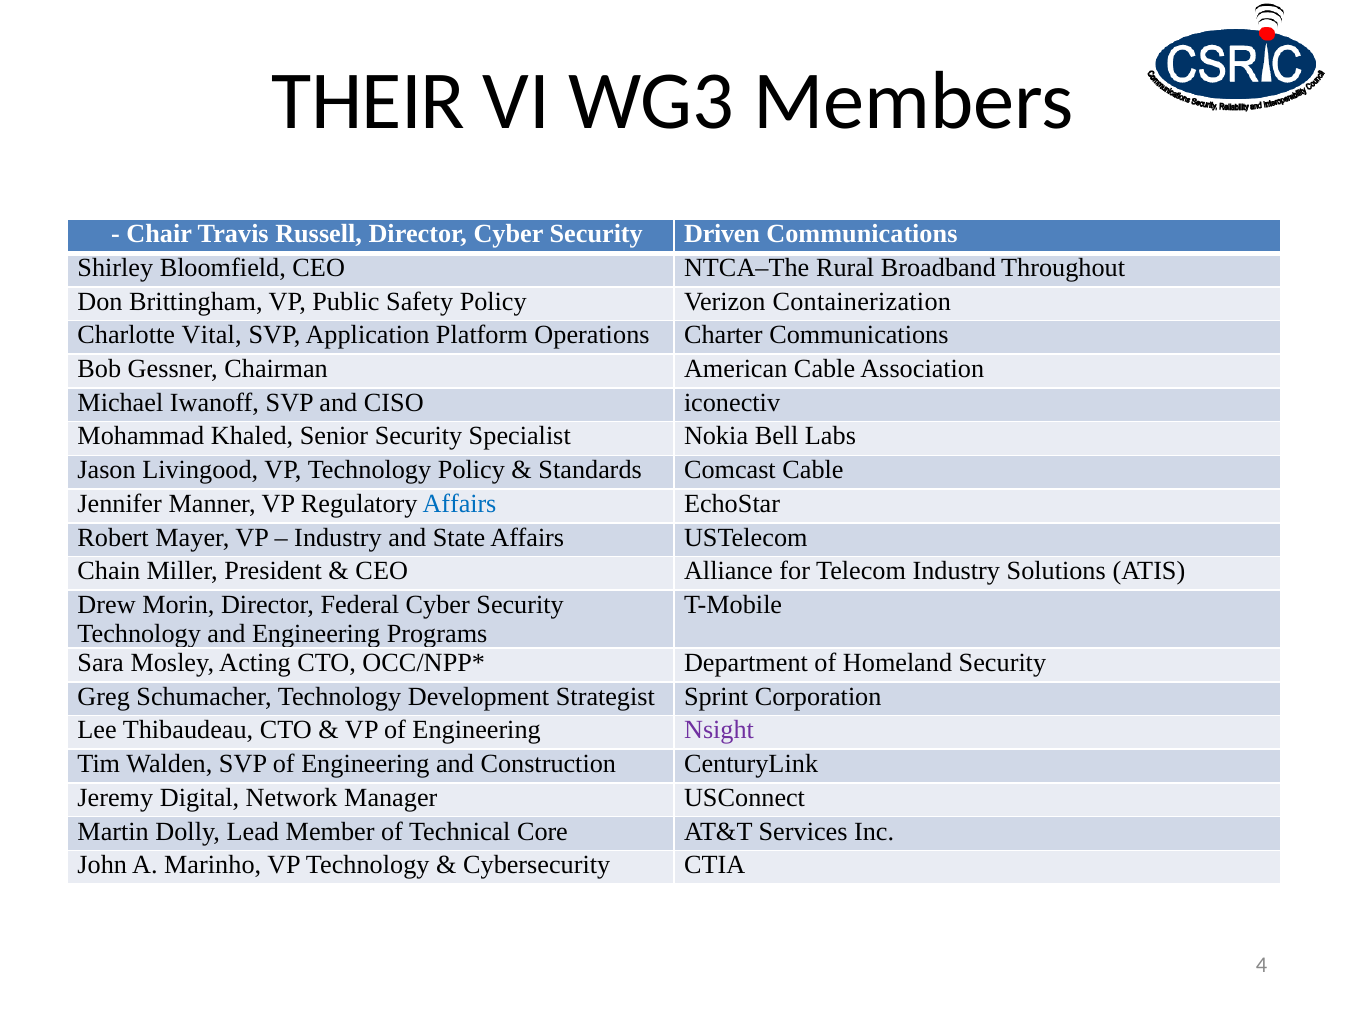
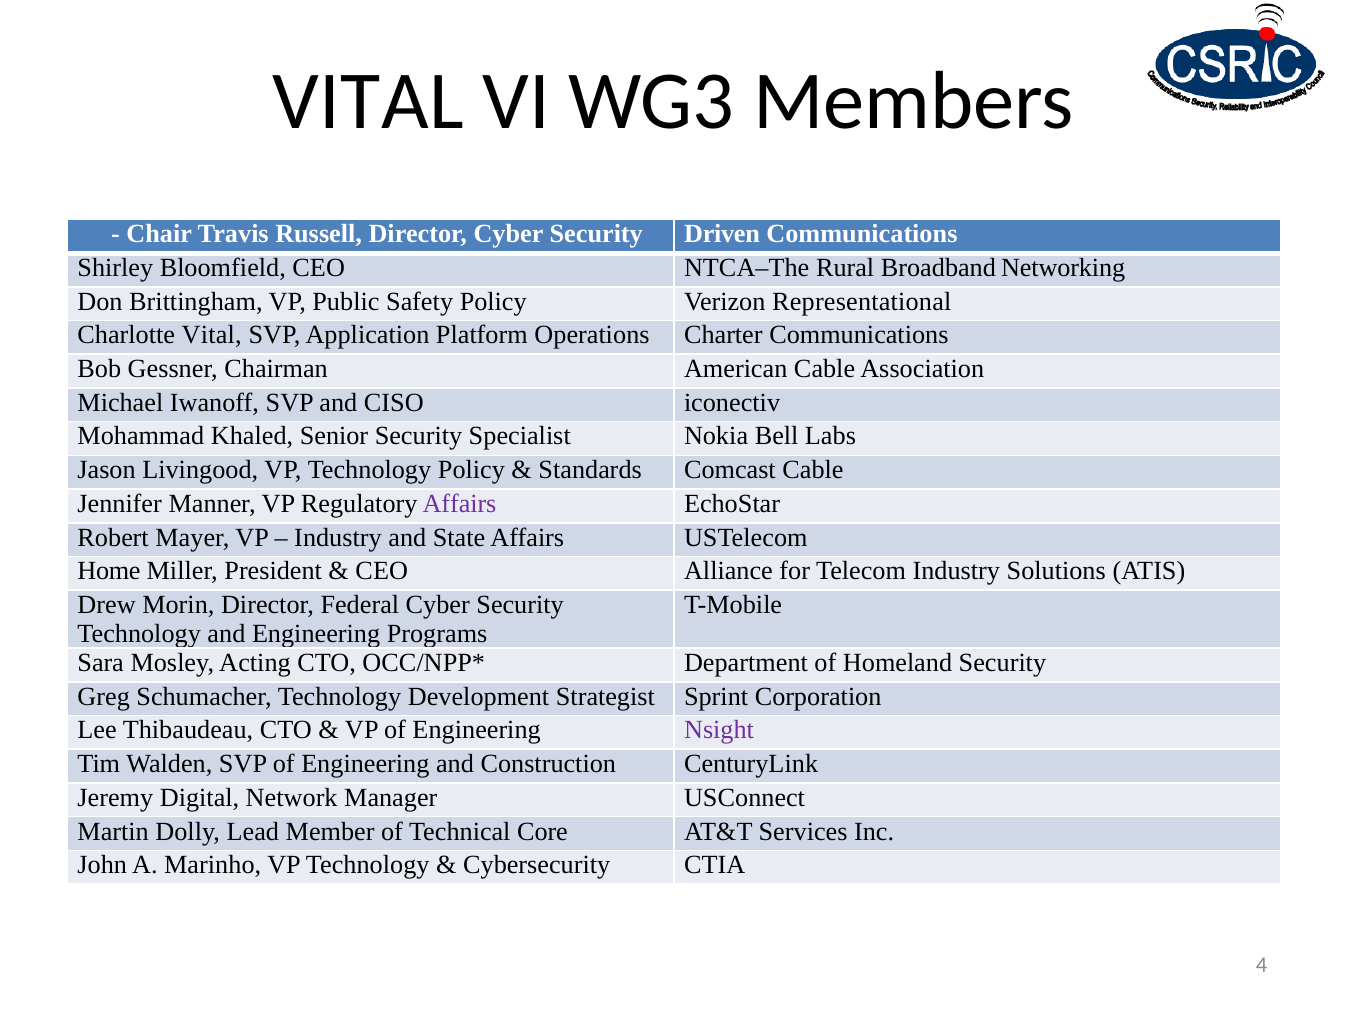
THEIR: THEIR -> VITAL (368, 102)
Throughout: Throughout -> Networking (1063, 268)
Containerization: Containerization -> Representational (862, 302)
Affairs colour: blue -> purple (459, 504)
Chain: Chain -> Home (109, 571)
